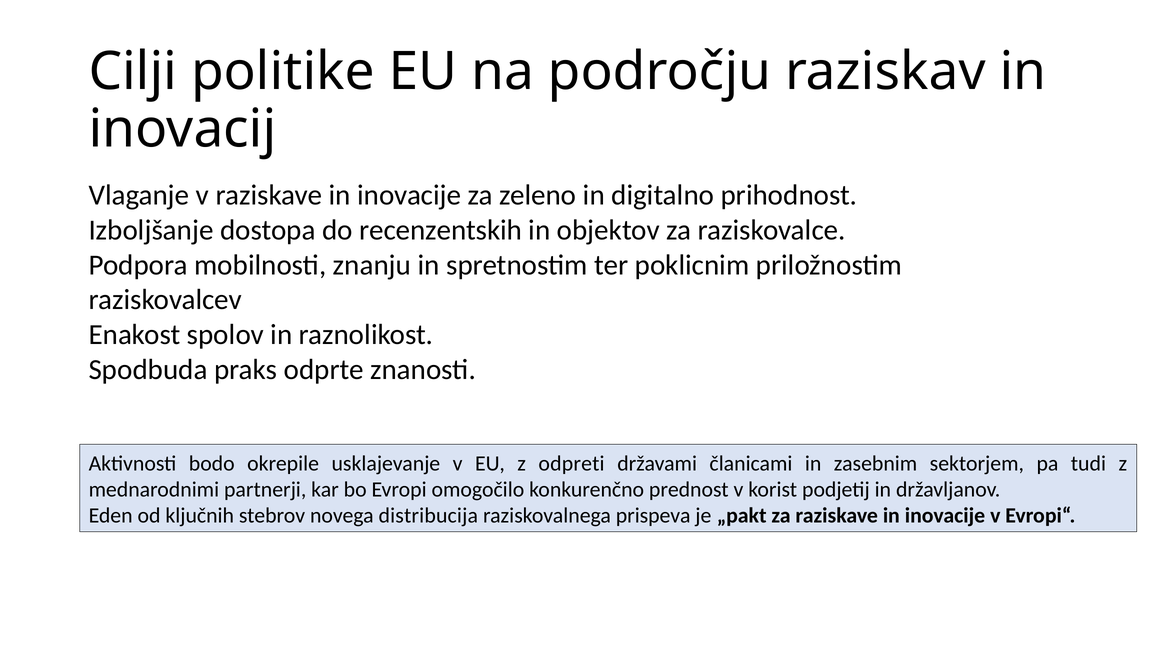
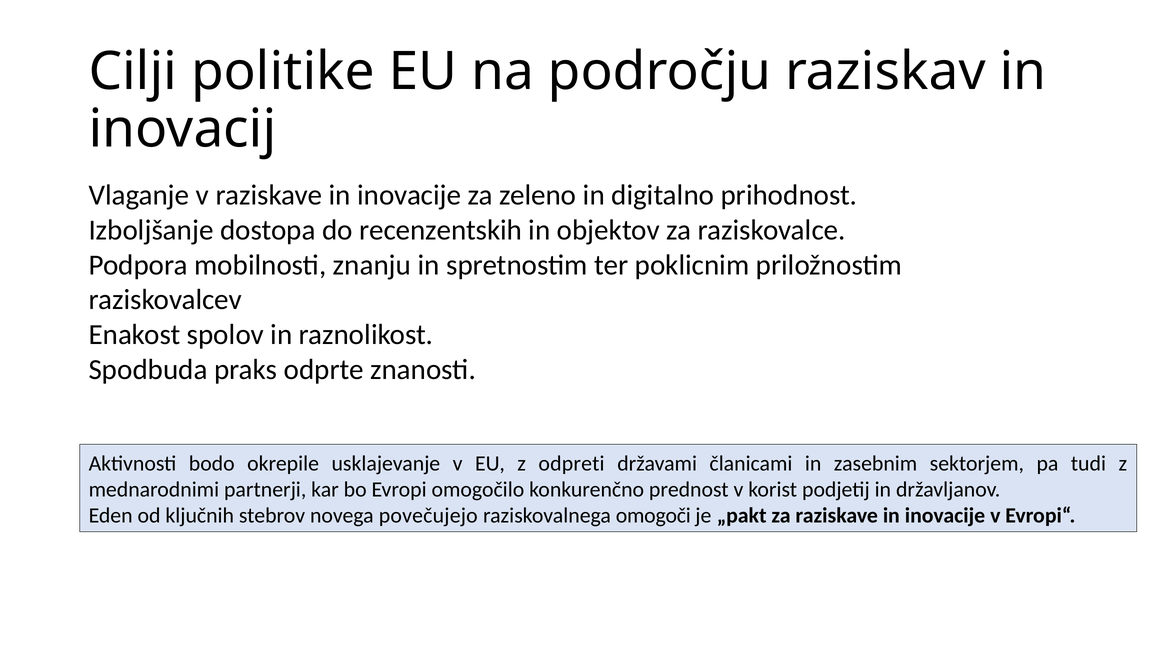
distribucija: distribucija -> povečujejo (428, 516)
prispeva: prispeva -> omogoči (653, 516)
